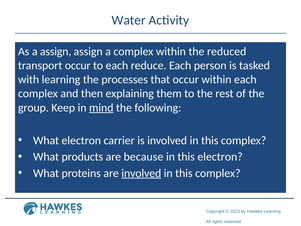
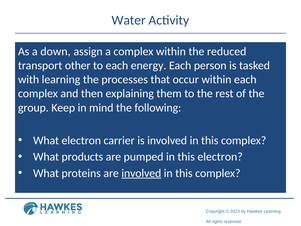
a assign: assign -> down (55, 51)
transport occur: occur -> other (78, 65)
reduce: reduce -> energy (149, 65)
mind underline: present -> none (101, 108)
because: because -> pumped (144, 157)
